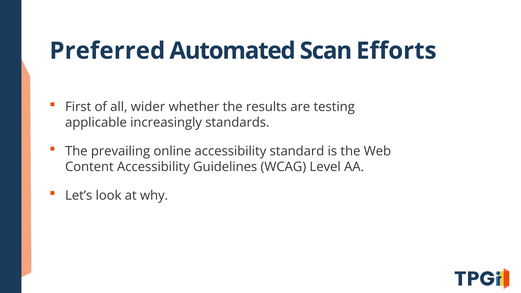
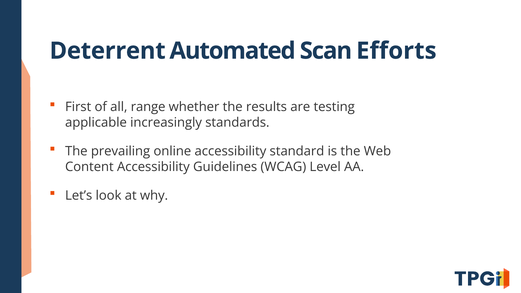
Preferred: Preferred -> Deterrent (108, 51)
wider: wider -> range (148, 107)
